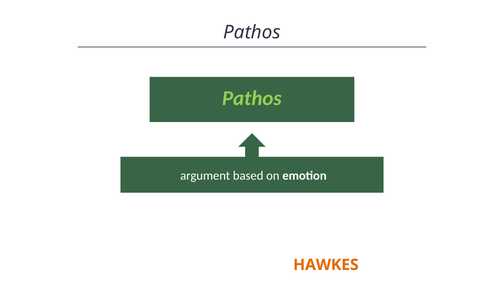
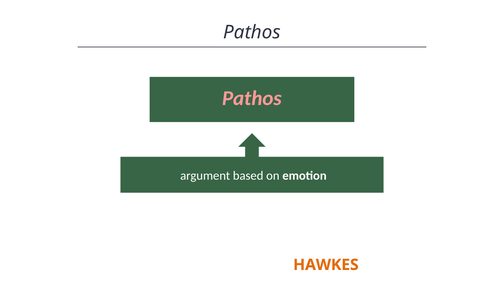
Pathos colour: light green -> pink (252, 99)
